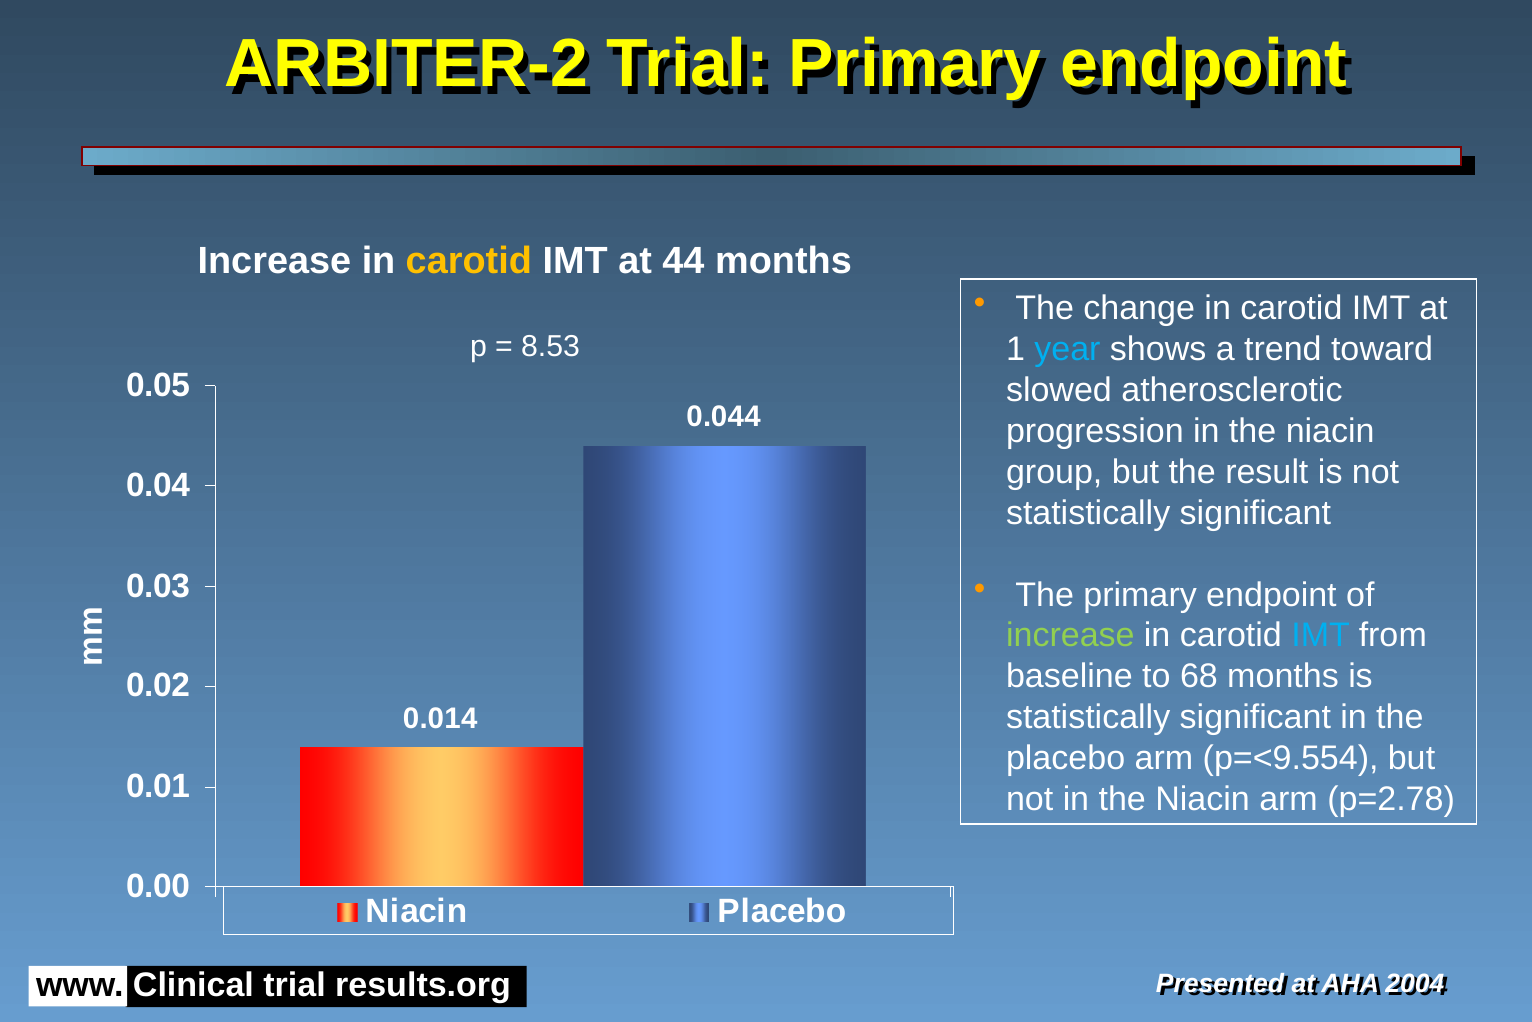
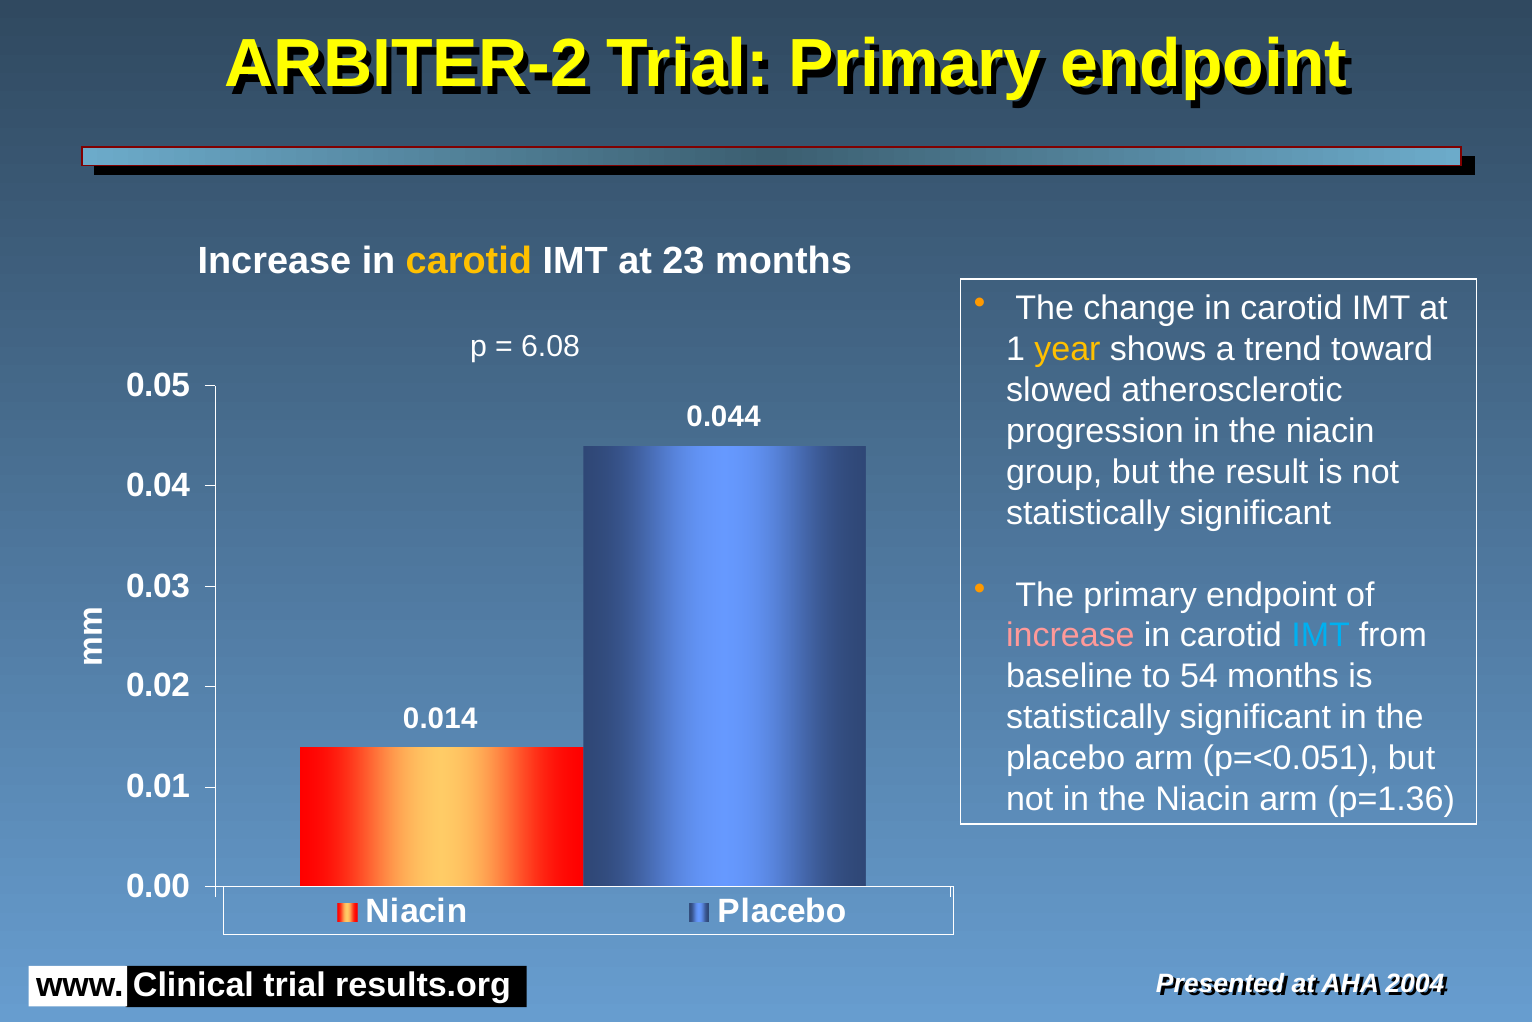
44: 44 -> 23 (683, 261)
8.53: 8.53 -> 6.08 (551, 346)
year colour: light blue -> yellow (1067, 349)
increase colour: light green -> pink (1070, 635)
68: 68 -> 54 (1199, 676)
p=<9.554: p=<9.554 -> p=<0.051 (1291, 758)
p=2.78: p=2.78 -> p=1.36 (1391, 799)
